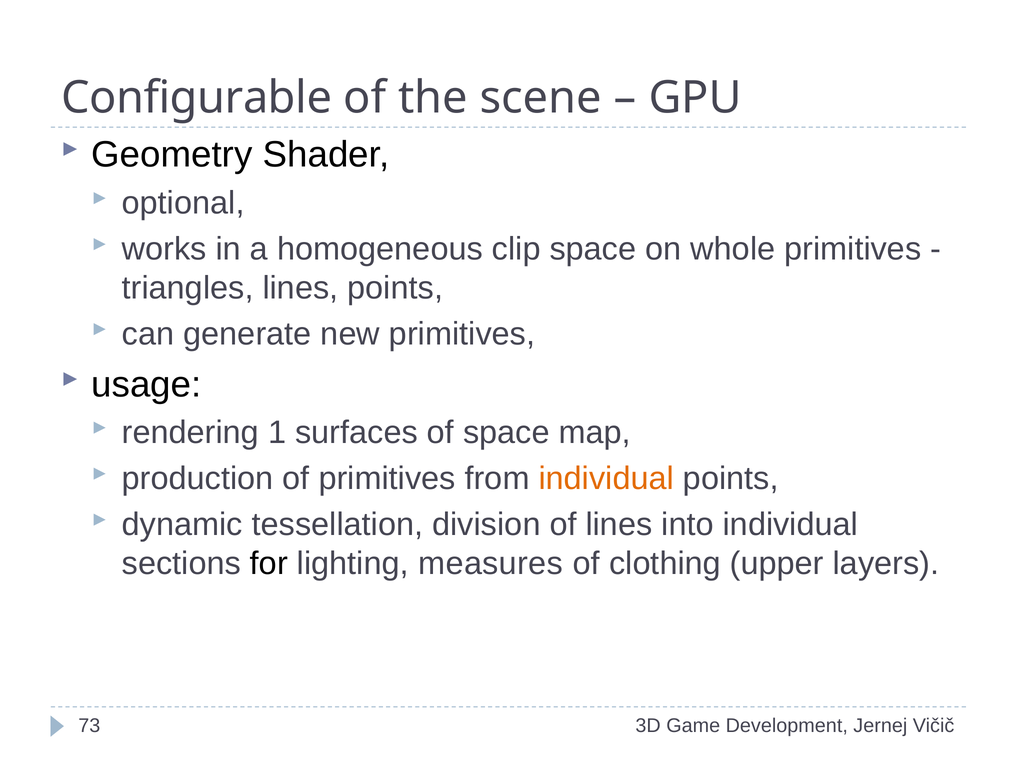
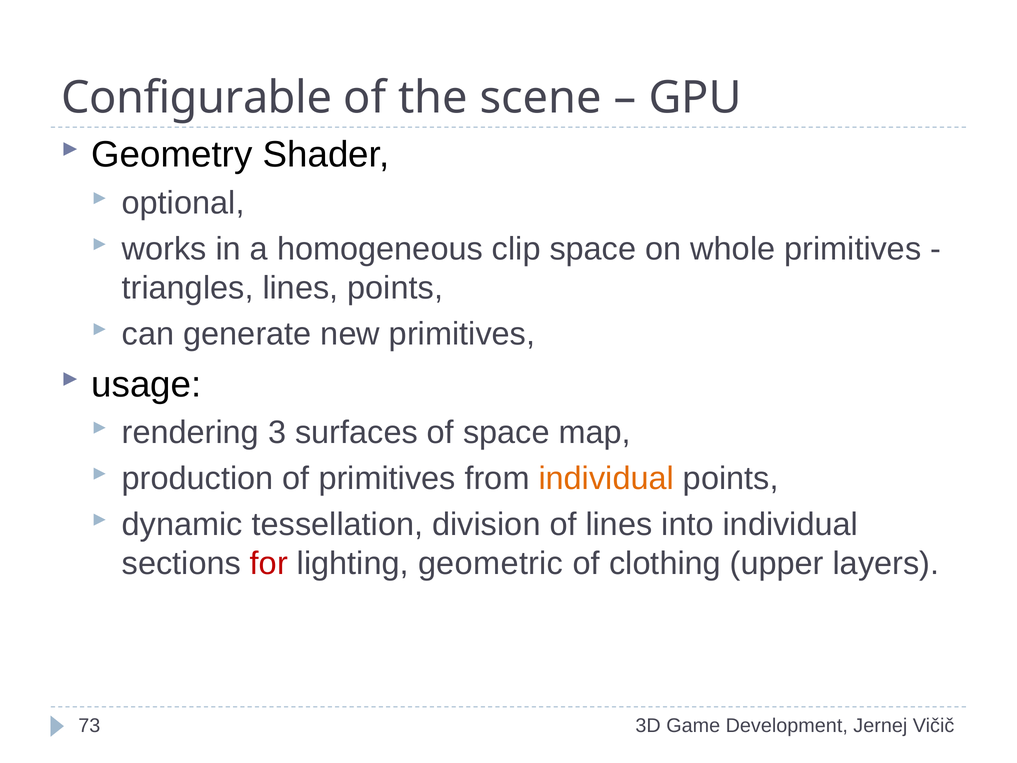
1: 1 -> 3 (277, 433)
for colour: black -> red (269, 563)
measures: measures -> geometric (491, 563)
